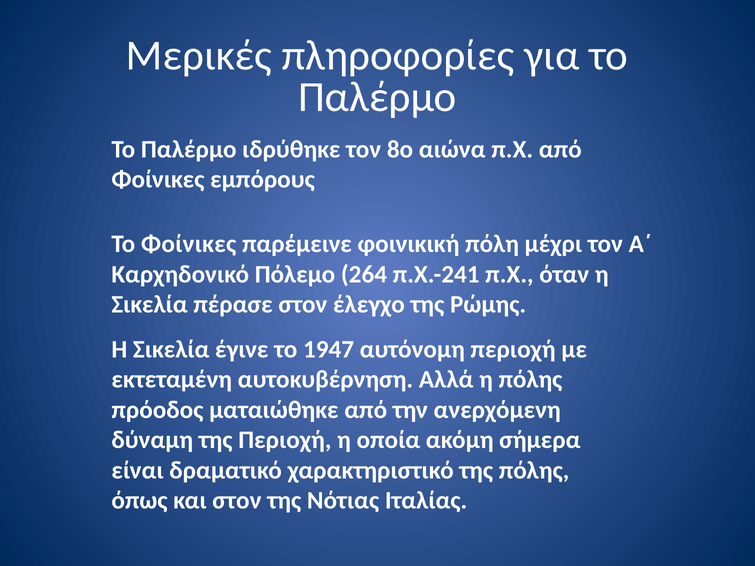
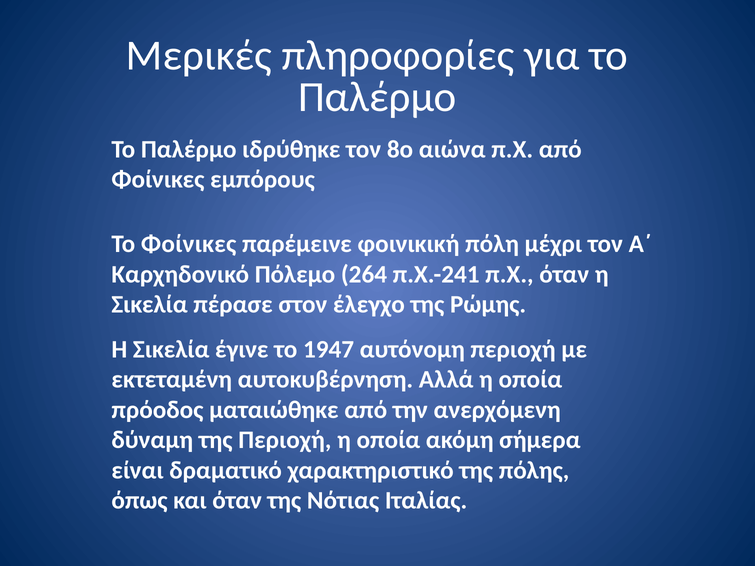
Αλλά η πόλης: πόλης -> οποία (530, 380)
και στον: στον -> όταν (237, 501)
